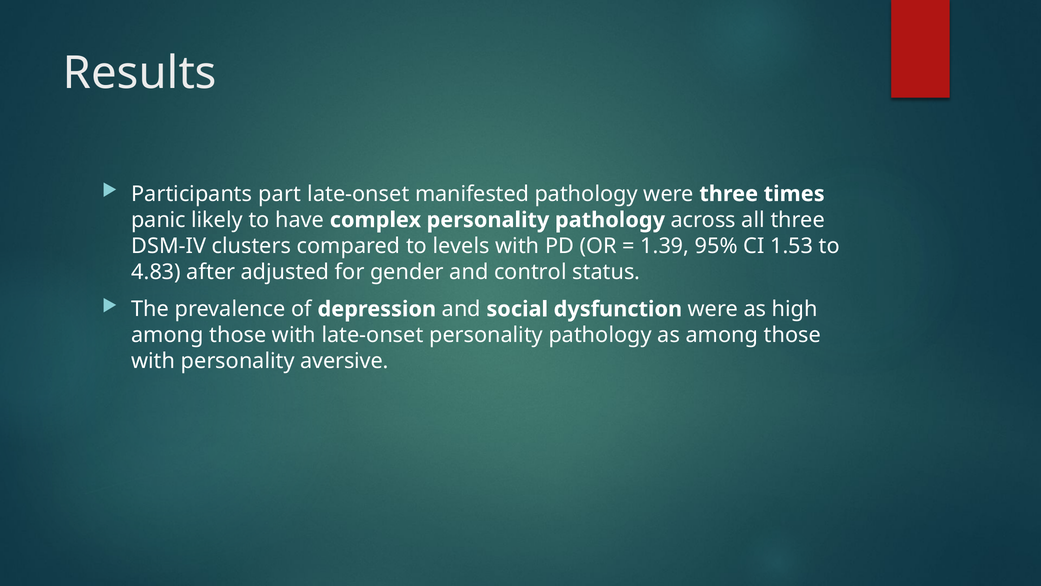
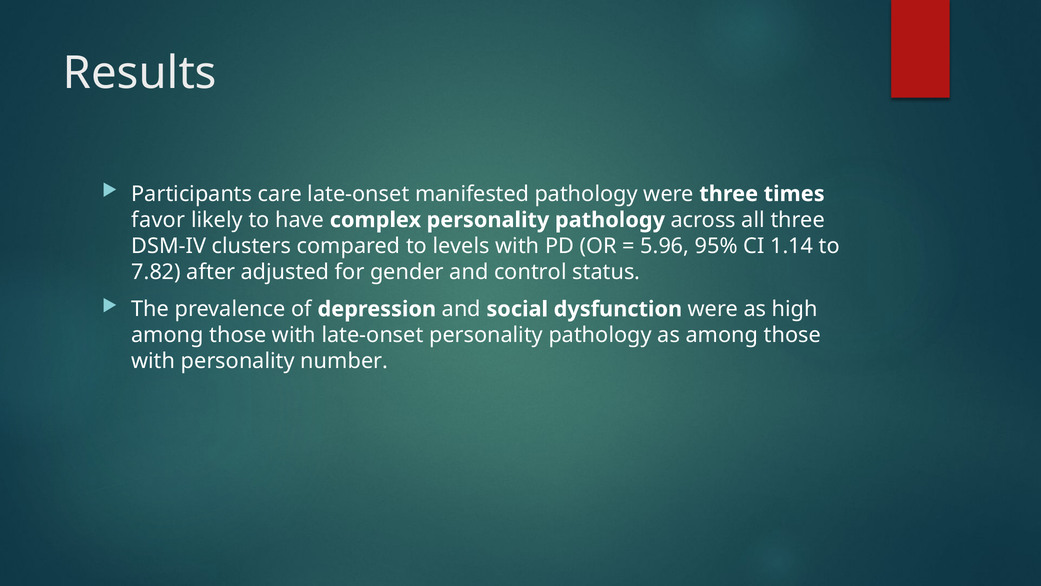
part: part -> care (280, 194)
panic: panic -> favor (158, 220)
1.39: 1.39 -> 5.96 (665, 246)
1.53: 1.53 -> 1.14 (792, 246)
4.83: 4.83 -> 7.82 (156, 272)
aversive: aversive -> number (344, 361)
